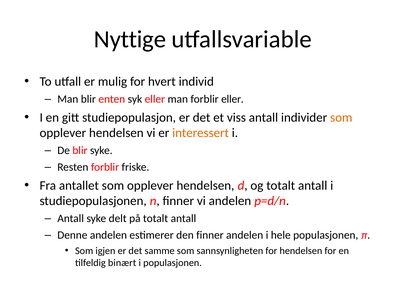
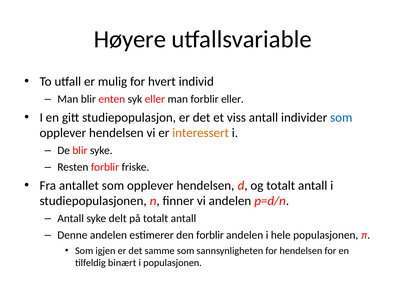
Nyttige: Nyttige -> Høyere (130, 39)
som colour: orange -> blue (341, 118)
den finner: finner -> forblir (210, 236)
